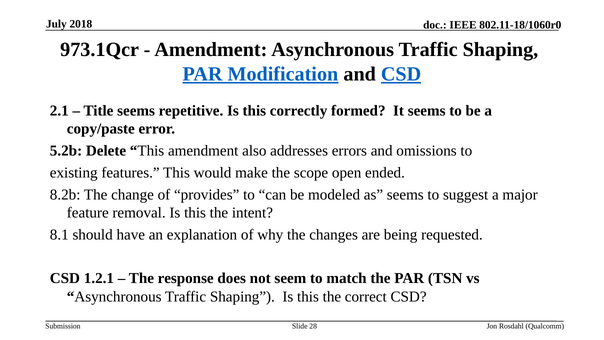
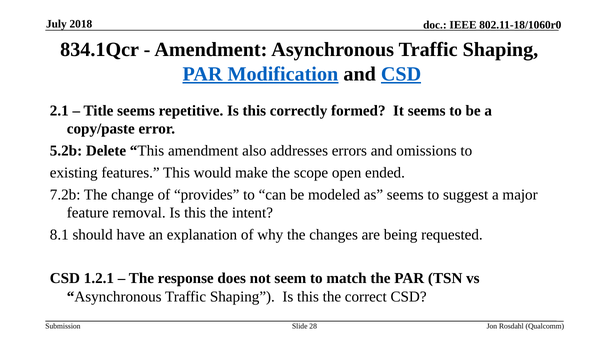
973.1Qcr: 973.1Qcr -> 834.1Qcr (100, 50)
8.2b: 8.2b -> 7.2b (65, 194)
